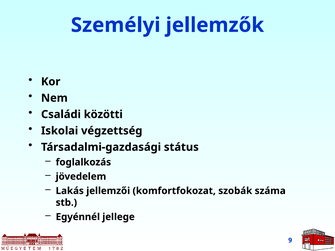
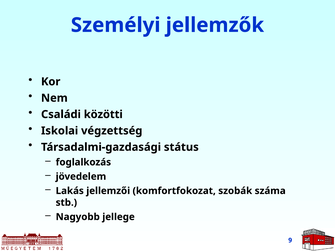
Egyénnél: Egyénnél -> Nagyobb (78, 217)
